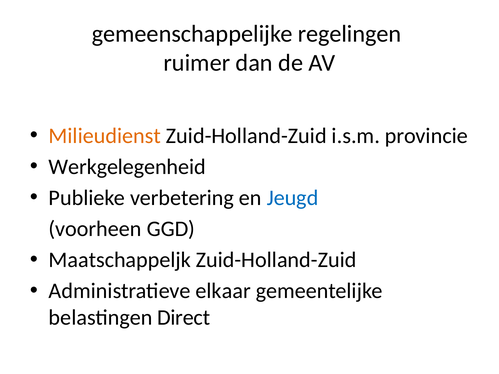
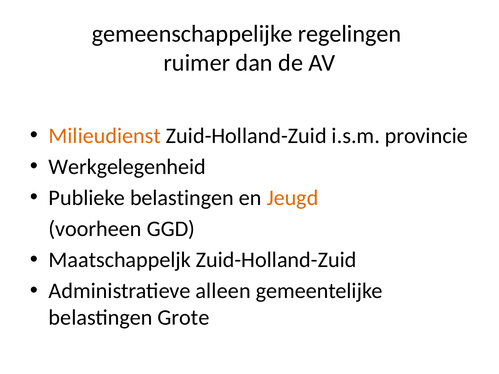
Publieke verbetering: verbetering -> belastingen (182, 198)
Jeugd colour: blue -> orange (292, 198)
elkaar: elkaar -> alleen (223, 291)
Direct: Direct -> Grote (183, 318)
